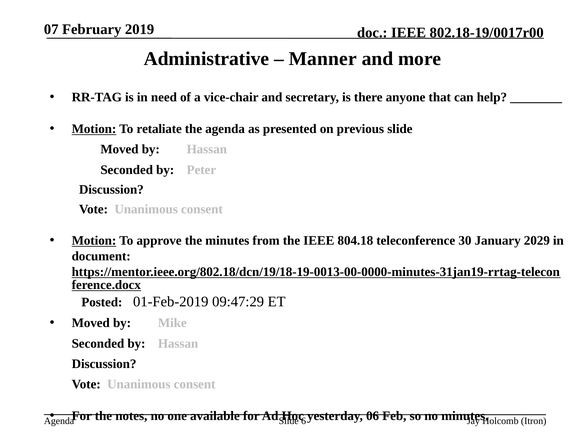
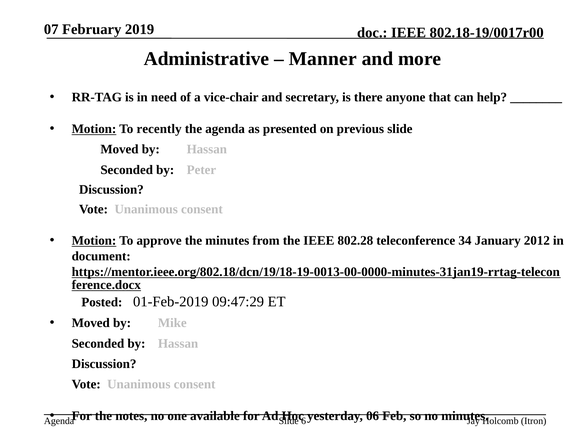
retaliate: retaliate -> recently (159, 129)
804.18: 804.18 -> 802.28 (355, 241)
30: 30 -> 34 (465, 241)
2029: 2029 -> 2012 (537, 241)
